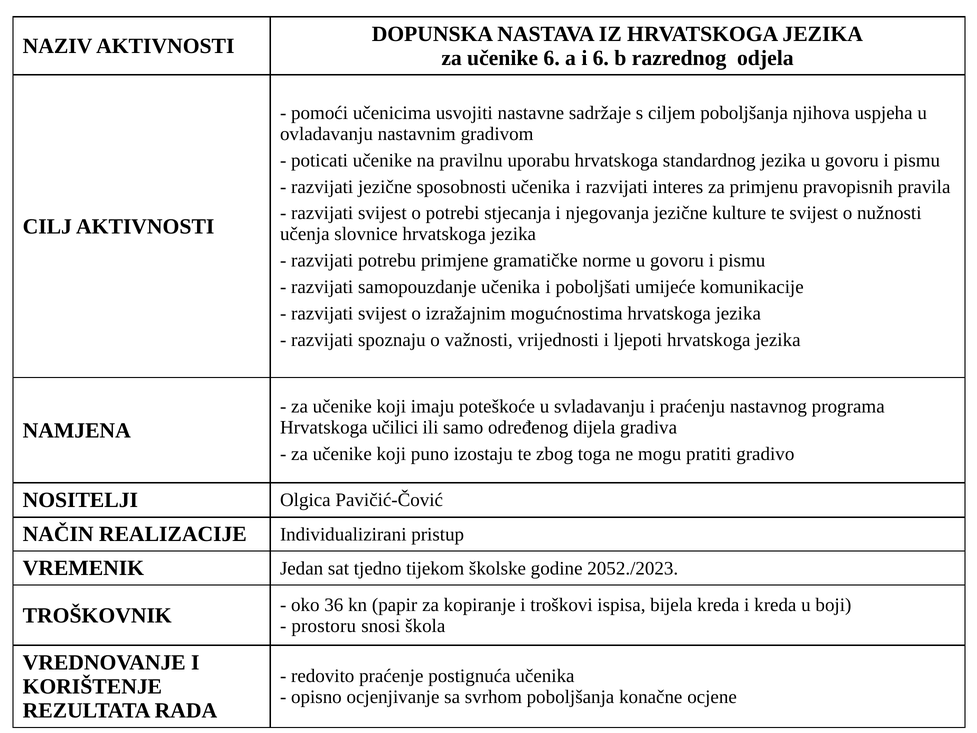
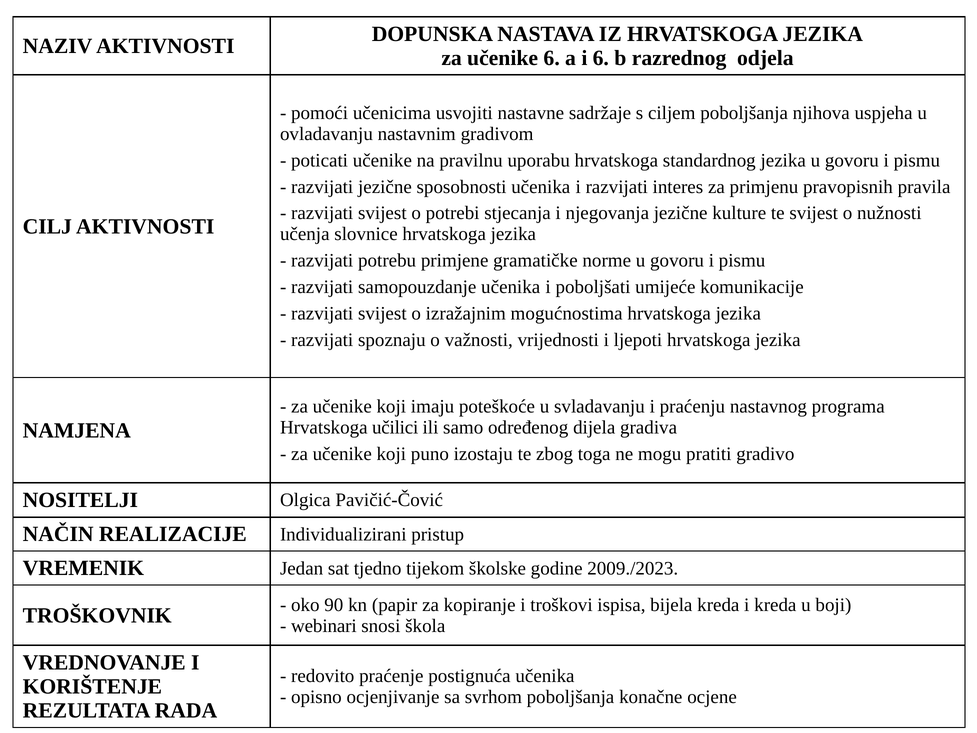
2052./2023: 2052./2023 -> 2009./2023 (633, 568)
36: 36 -> 90 (334, 605)
prostoru: prostoru -> webinari (324, 626)
